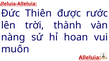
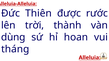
nàng: nàng -> dùng (13, 37)
muôn: muôn -> tháng (15, 49)
